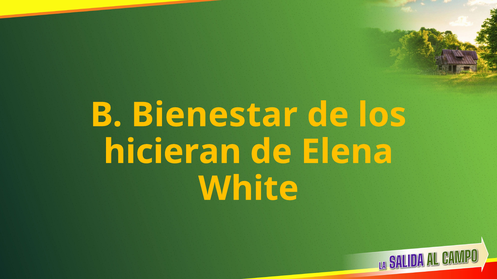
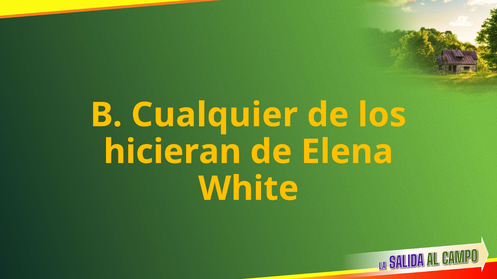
Bienestar: Bienestar -> Cualquier (214, 115)
